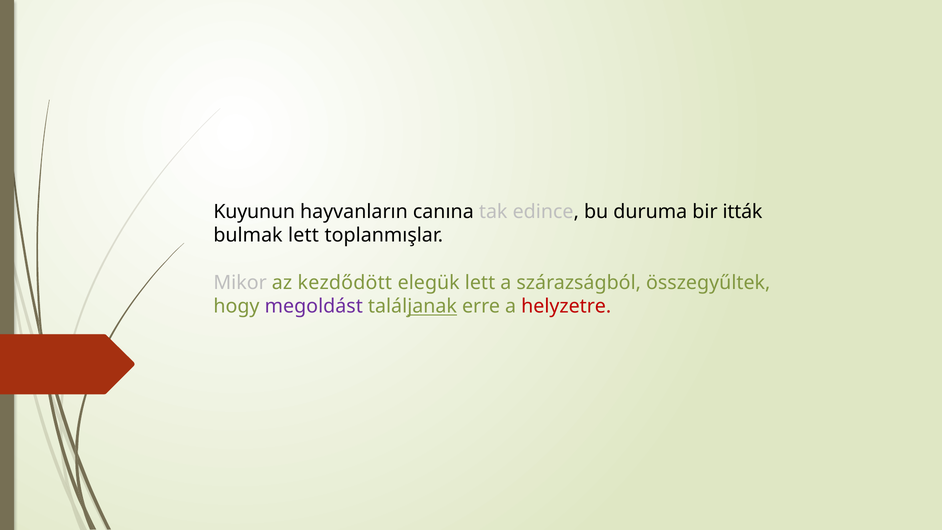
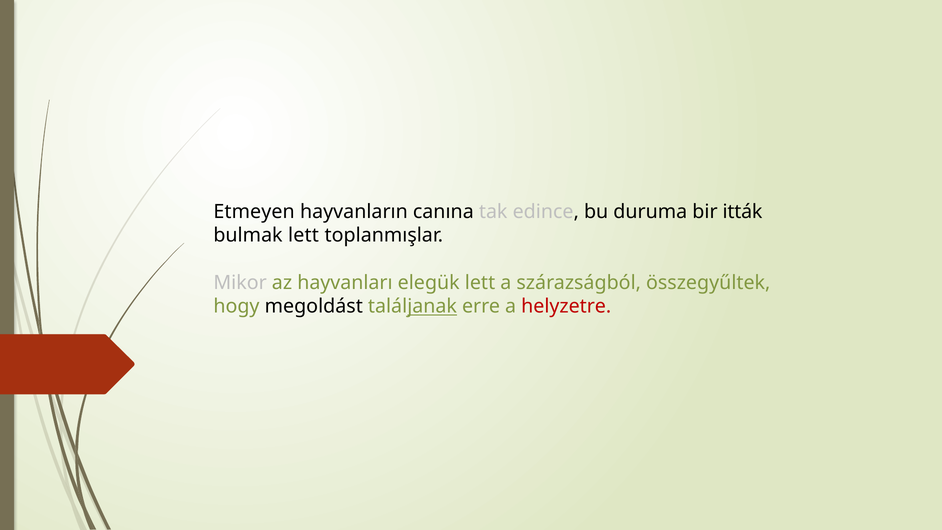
Kuyunun: Kuyunun -> Etmeyen (254, 212)
kezdődött: kezdődött -> hayvanları (345, 283)
megoldást colour: purple -> black (314, 306)
